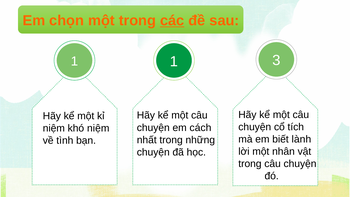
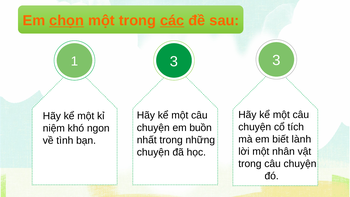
chọn underline: none -> present (67, 21)
1 1: 1 -> 3 (174, 61)
cách: cách -> buồn (201, 128)
khó niệm: niệm -> ngon (98, 128)
